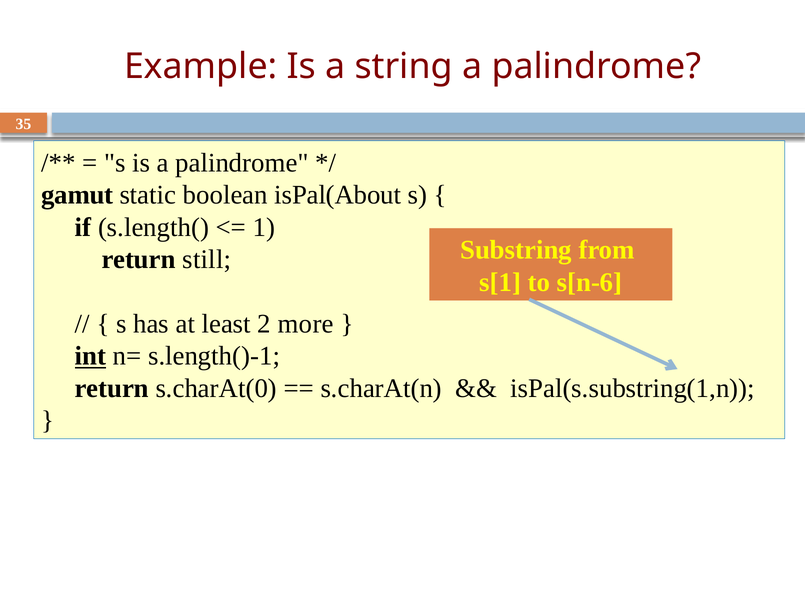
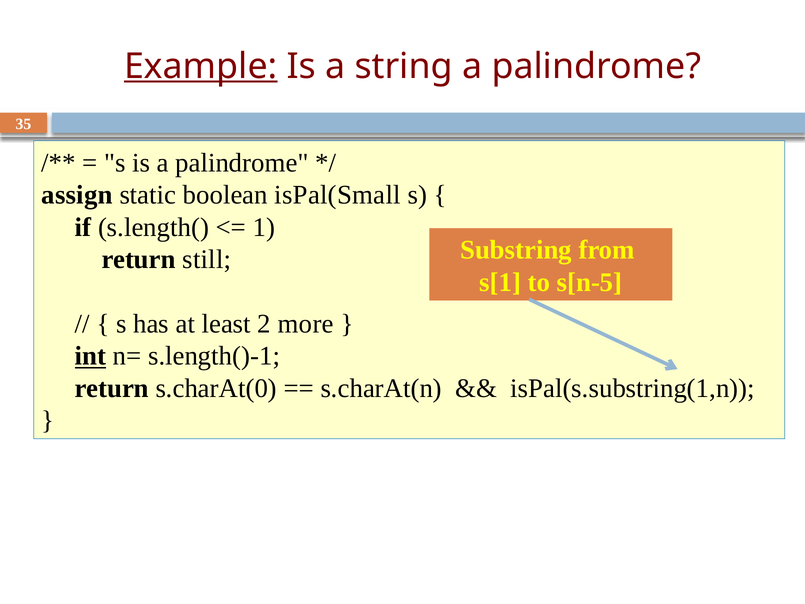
Example underline: none -> present (201, 66)
gamut: gamut -> assign (77, 195)
isPal(About: isPal(About -> isPal(Small (338, 195)
s[n-6: s[n-6 -> s[n-5 (590, 282)
